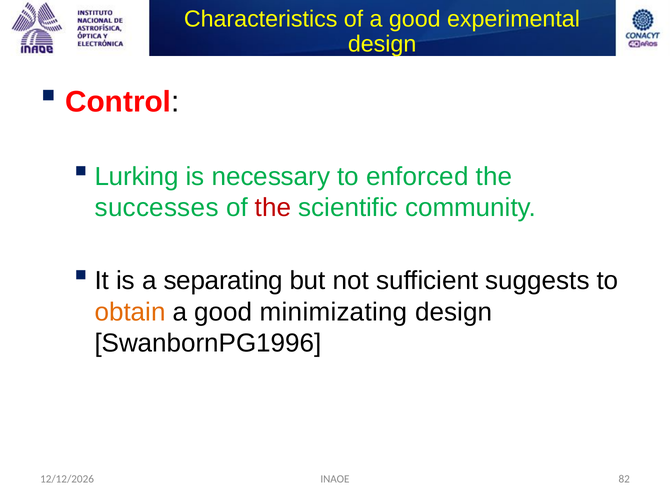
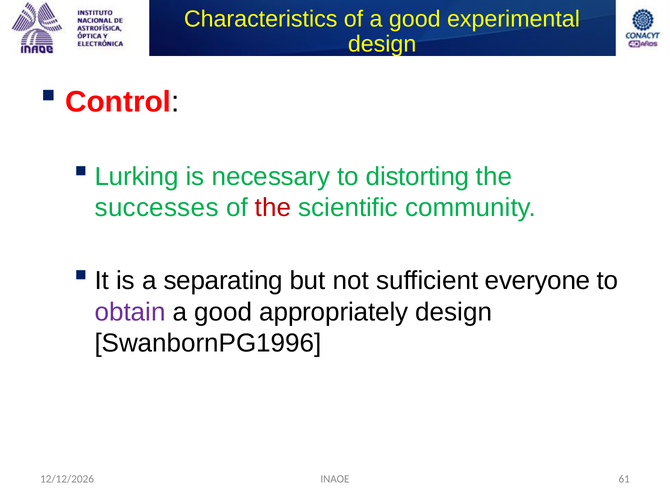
enforced: enforced -> distorting (418, 177)
suggests: suggests -> everyone (538, 281)
obtain colour: orange -> purple (130, 312)
minimizating: minimizating -> appropriately (334, 312)
82: 82 -> 61 (624, 480)
